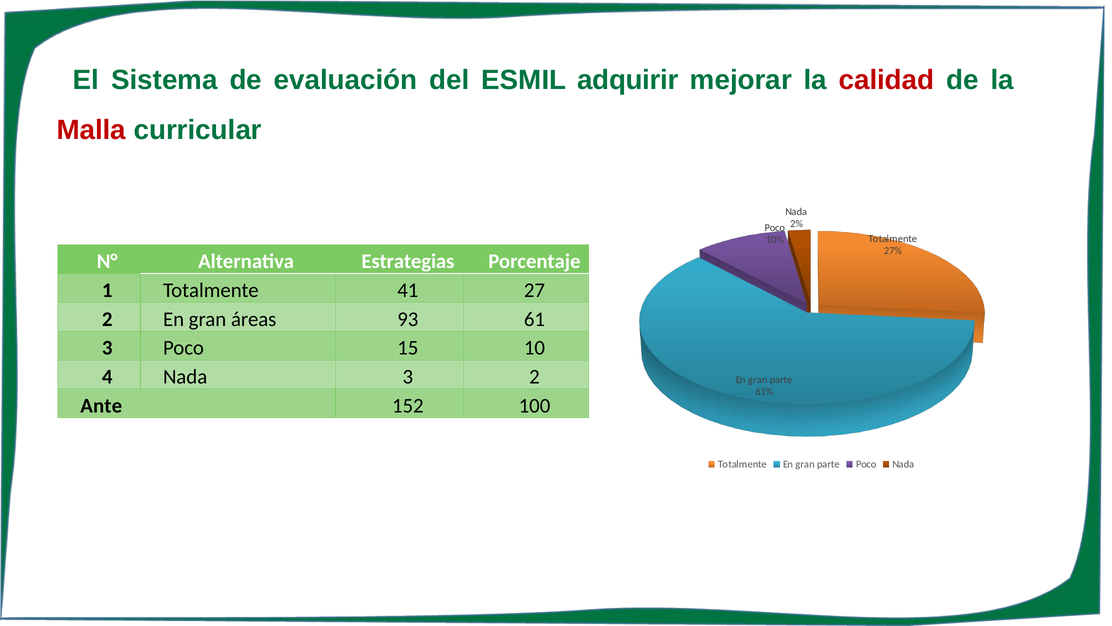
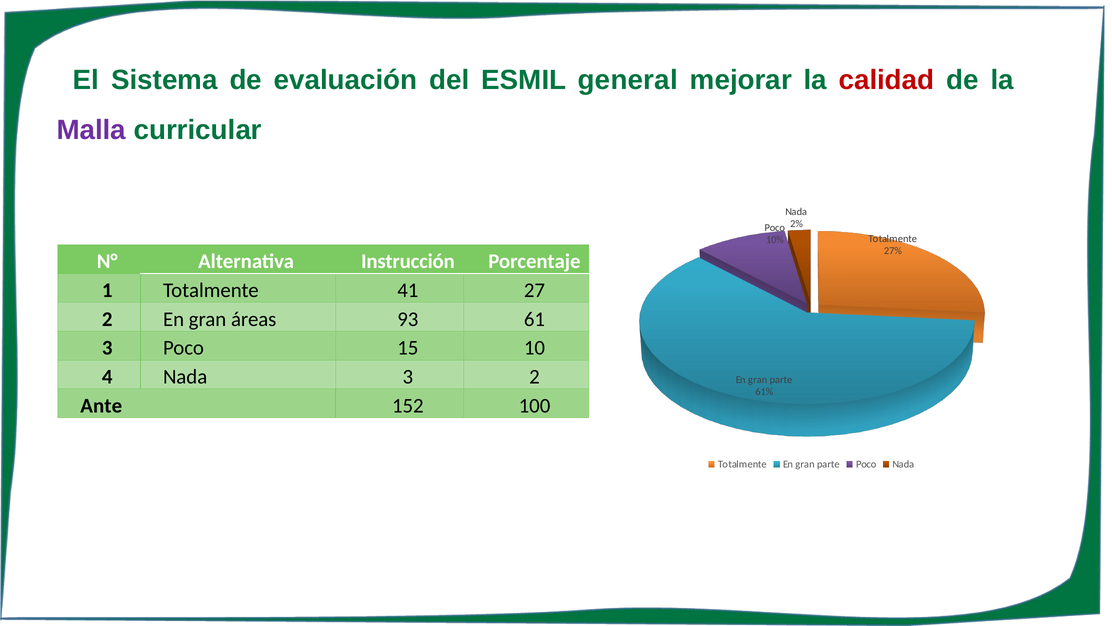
adquirir: adquirir -> general (628, 80)
Malla colour: red -> purple (91, 130)
Estrategias: Estrategias -> Instrucción (408, 261)
